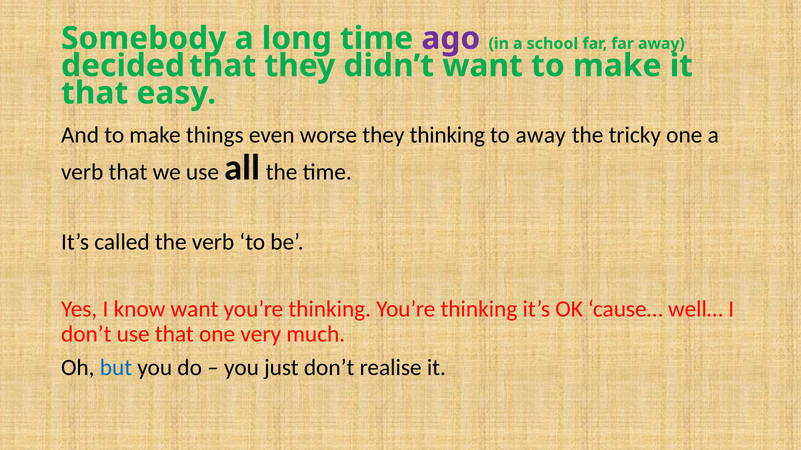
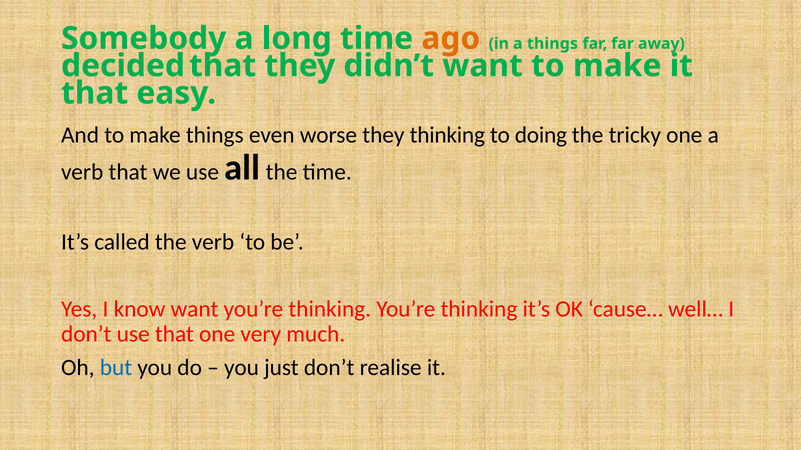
ago colour: purple -> orange (451, 38)
a school: school -> things (552, 44)
to away: away -> doing (541, 135)
